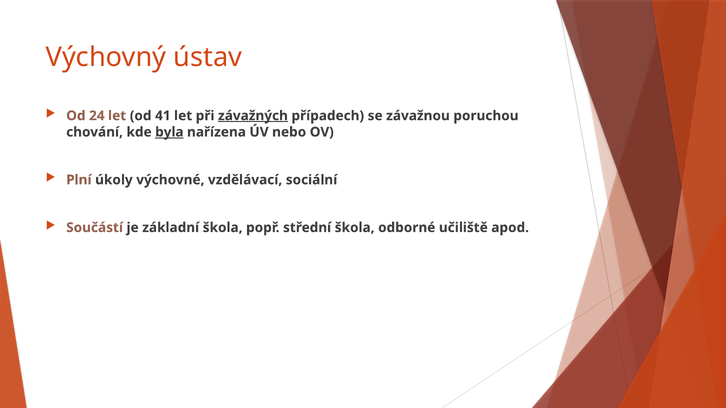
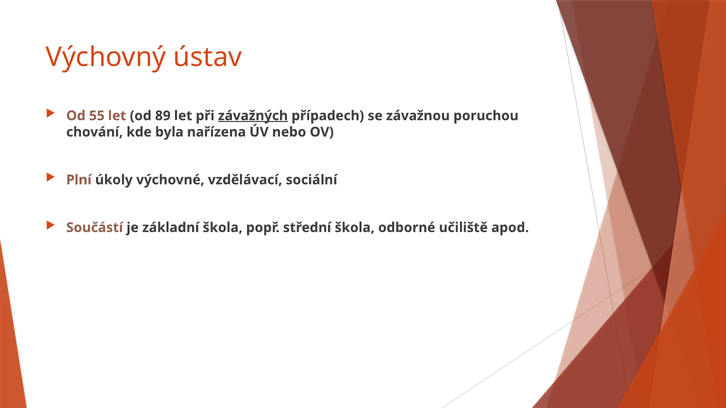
24: 24 -> 55 (97, 116)
41: 41 -> 89 (163, 116)
byla underline: present -> none (169, 132)
